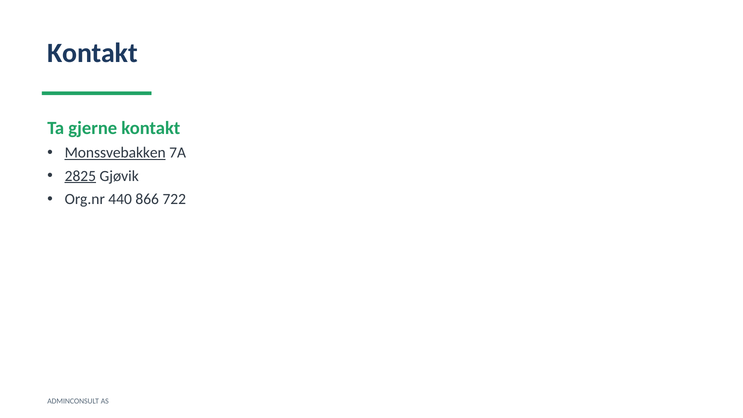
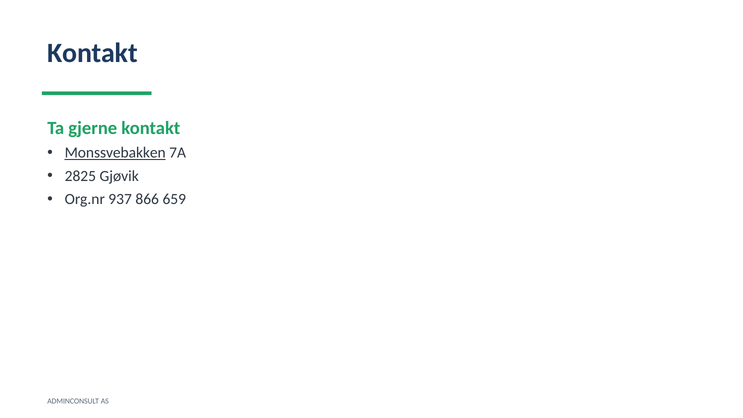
2825 underline: present -> none (80, 176)
440: 440 -> 937 (120, 199)
722: 722 -> 659 (174, 199)
